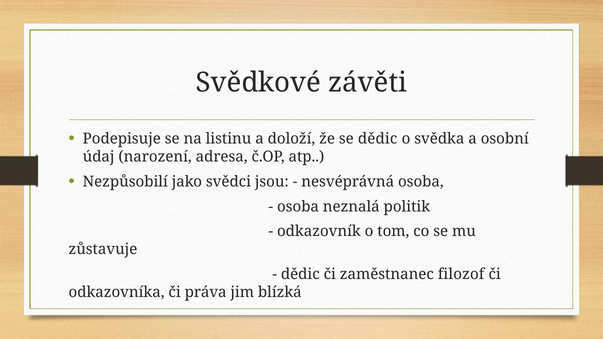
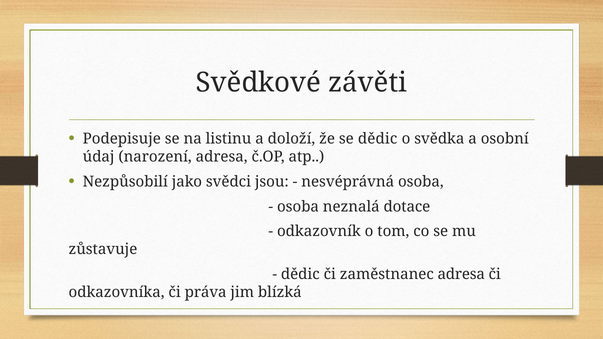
politik: politik -> dotace (407, 207)
zaměstnanec filozof: filozof -> adresa (461, 275)
